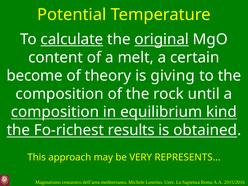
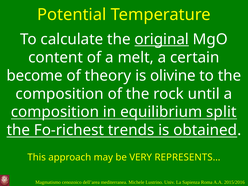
calculate underline: present -> none (72, 39)
giving: giving -> olivine (173, 76)
kind: kind -> split (221, 112)
results: results -> trends (131, 130)
